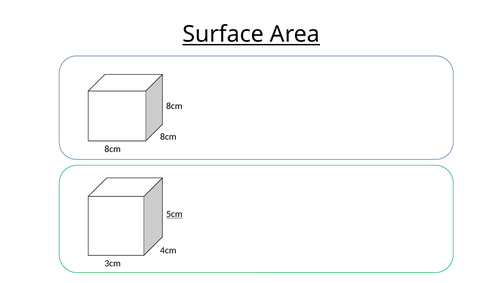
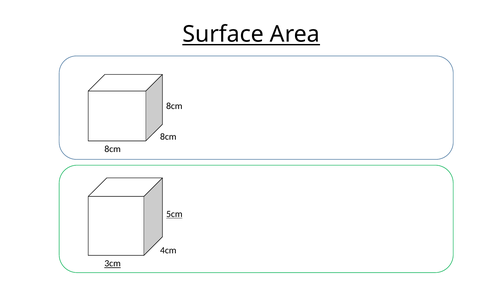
3cm underline: none -> present (113, 264)
